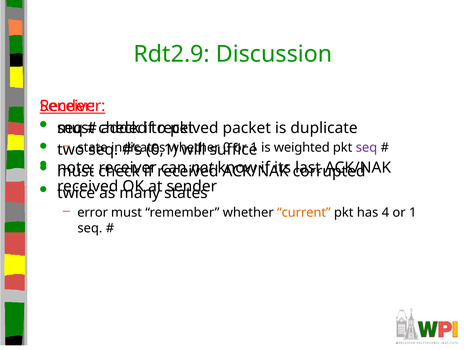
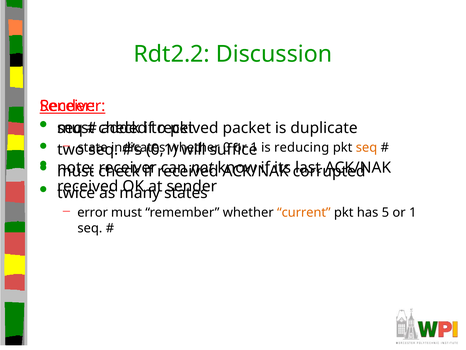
Rdt2.9: Rdt2.9 -> Rdt2.2 (172, 54)
weighted: weighted -> reducing (302, 147)
seq colour: purple -> orange (367, 147)
4: 4 -> 5 (385, 212)
